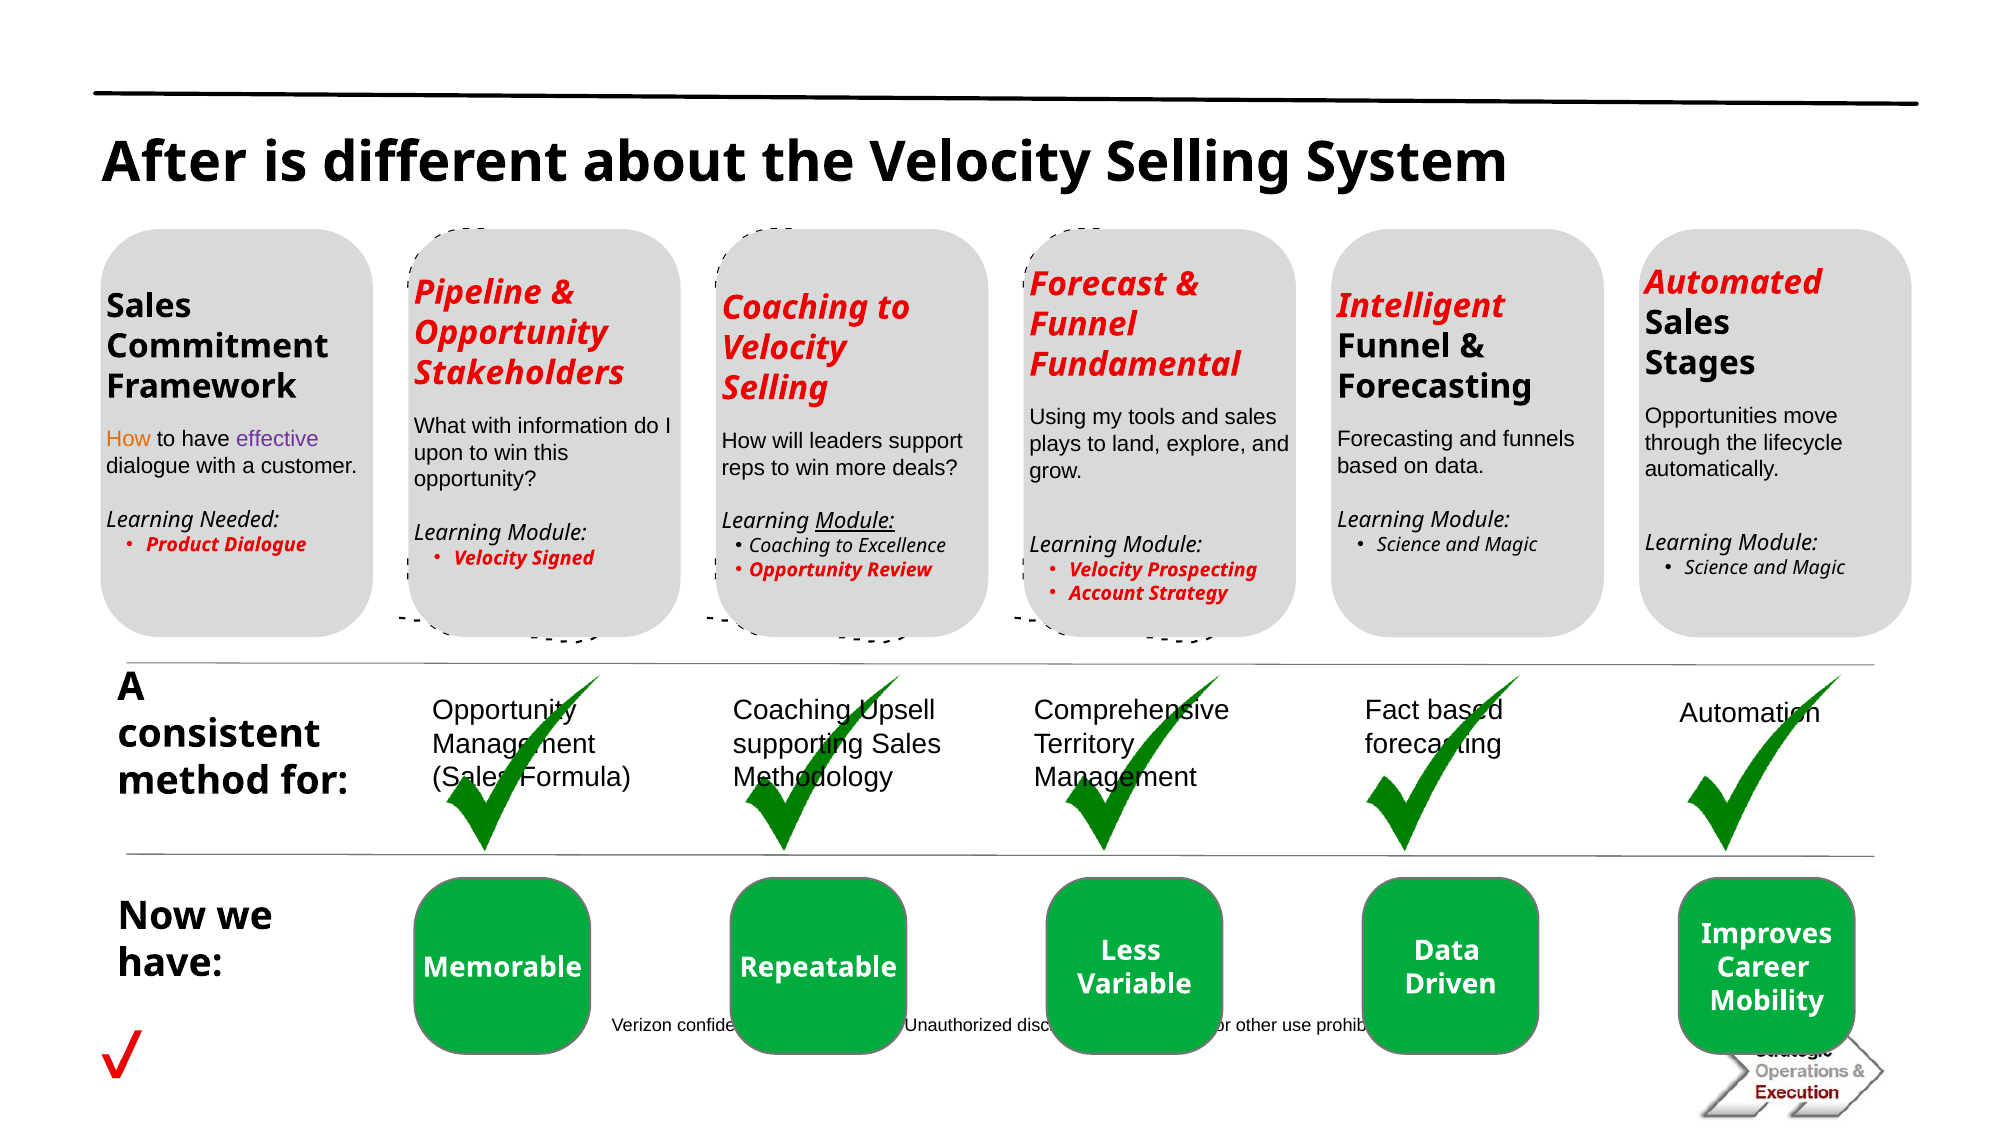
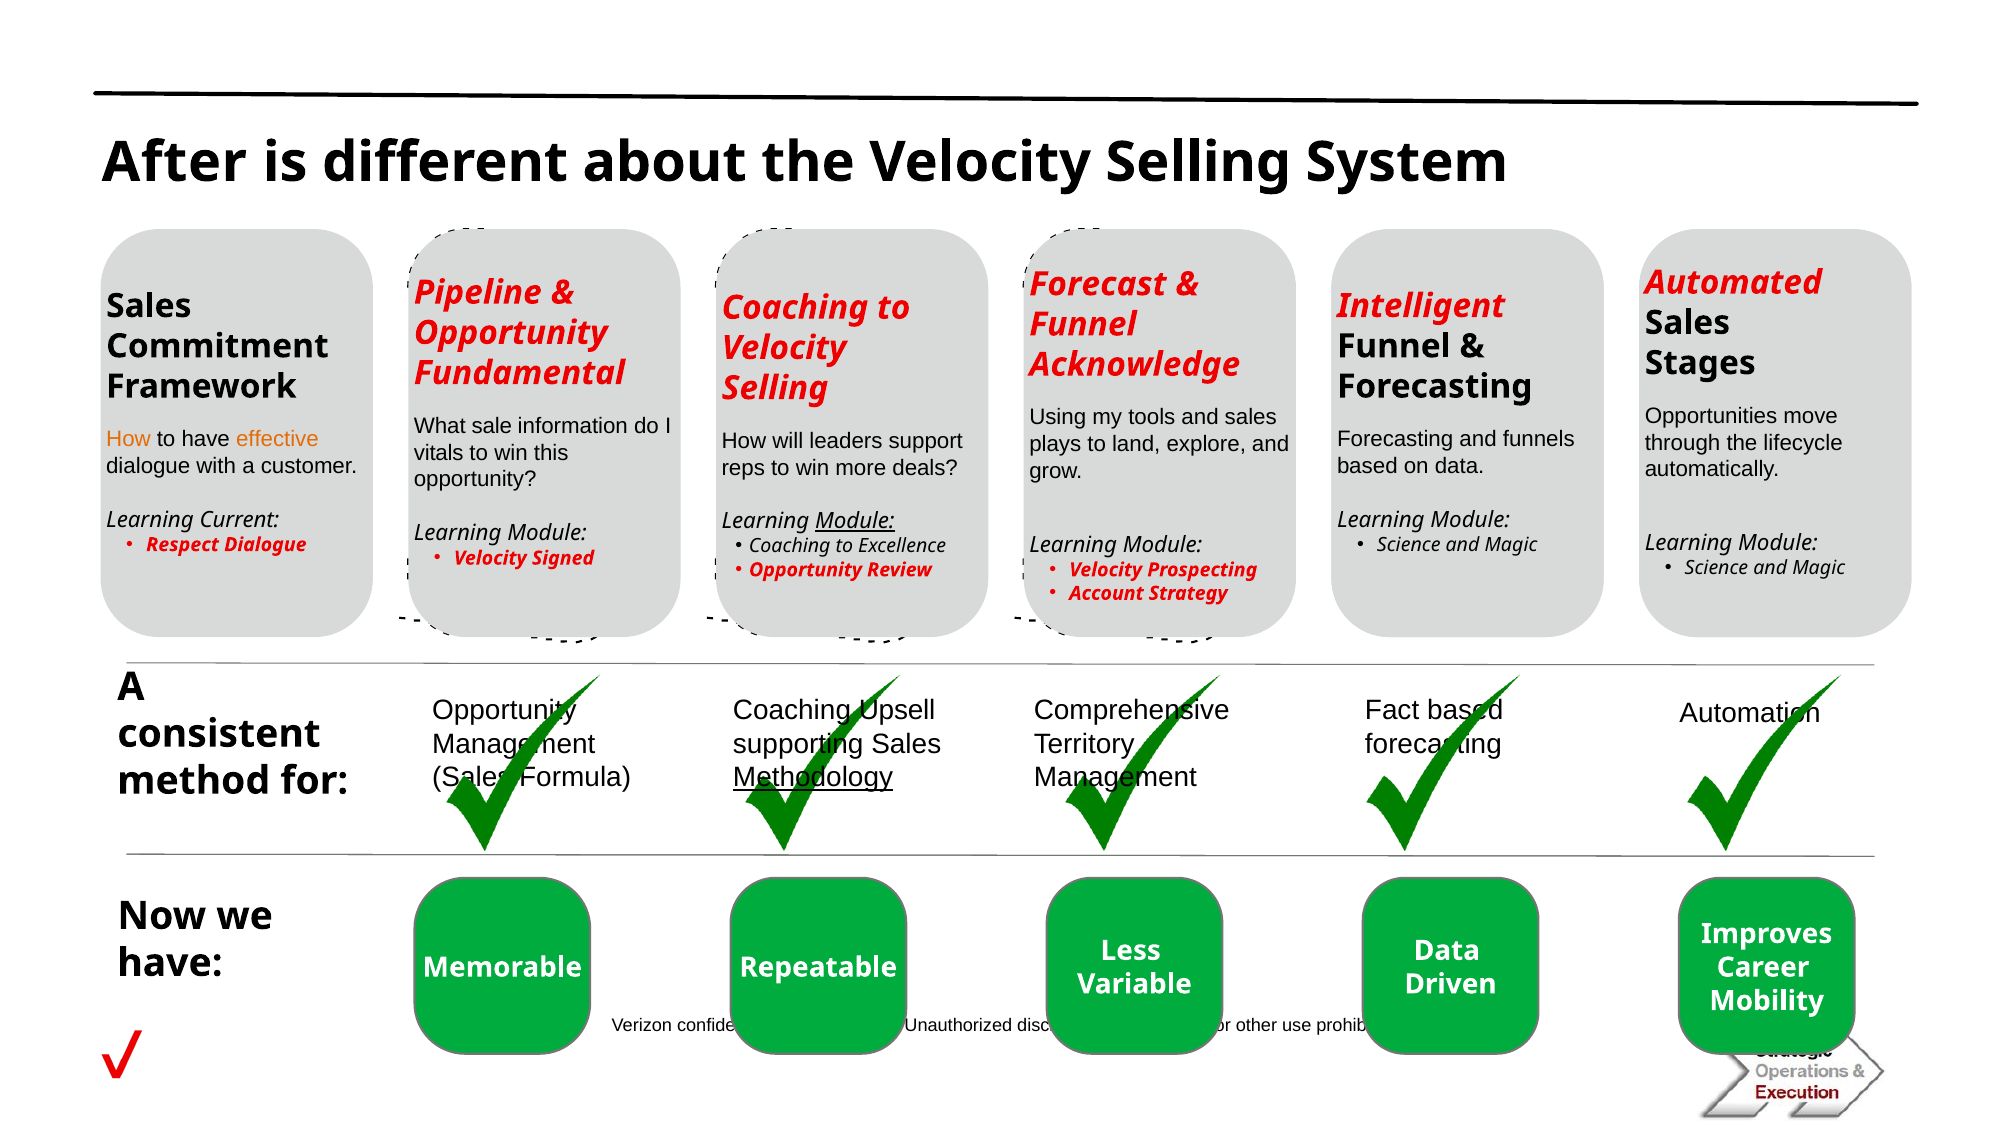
Fundamental: Fundamental -> Acknowledge (1135, 365)
Stakeholders: Stakeholders -> Fundamental (519, 373)
What with: with -> sale (492, 426)
effective colour: purple -> orange (277, 439)
upon: upon -> vitals (439, 453)
Needed: Needed -> Current (240, 520)
Product: Product -> Respect (183, 545)
Methodology underline: none -> present (813, 778)
